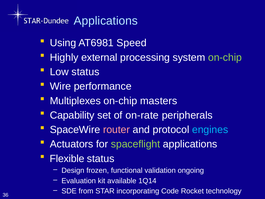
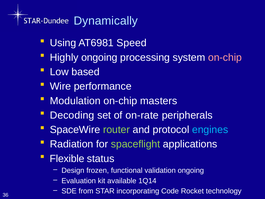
Applications: Applications -> Dynamically (106, 21)
Highly external: external -> ongoing (99, 57)
on-chip colour: light green -> pink (225, 57)
Low status: status -> based (86, 72)
Multiplexes: Multiplexes -> Modulation (75, 101)
Capability: Capability -> Decoding (72, 115)
router colour: pink -> light green (116, 130)
Actuators: Actuators -> Radiation (72, 144)
